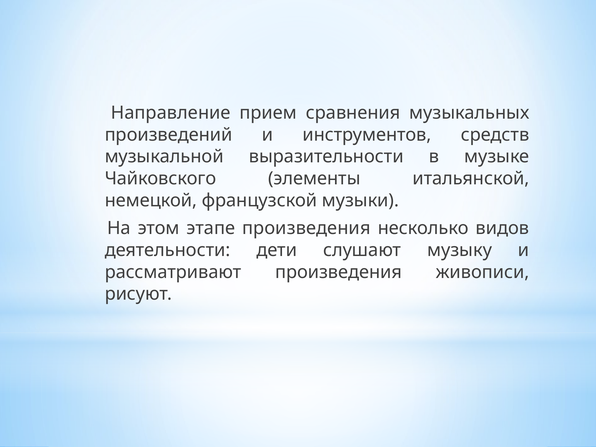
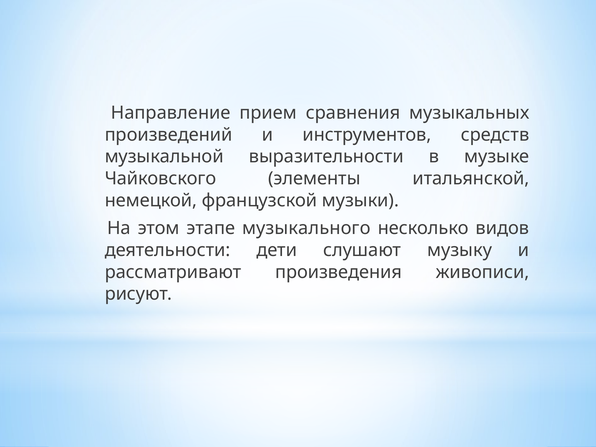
этапе произведения: произведения -> музыкального (306, 228)
